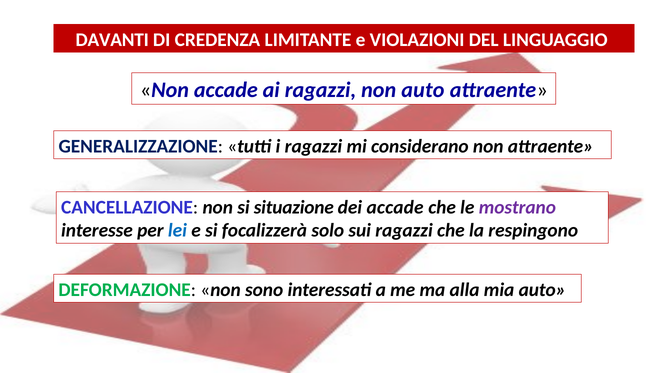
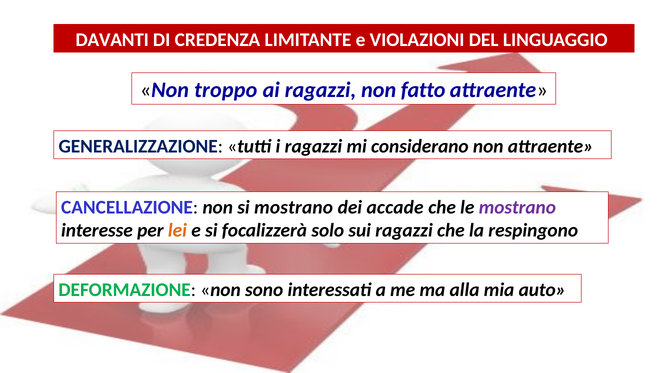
Non accade: accade -> troppo (226, 90)
non auto: auto -> fatto (423, 90)
si situazione: situazione -> mostrano (294, 207)
lei colour: blue -> orange (177, 231)
